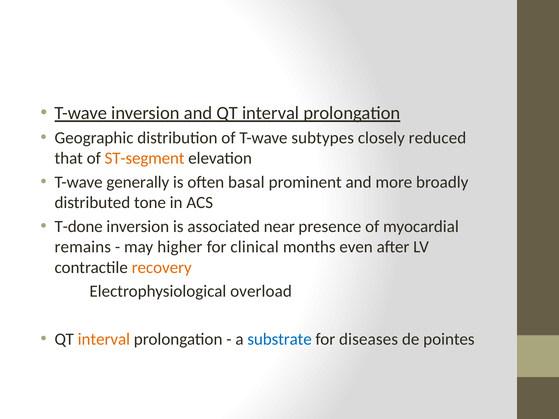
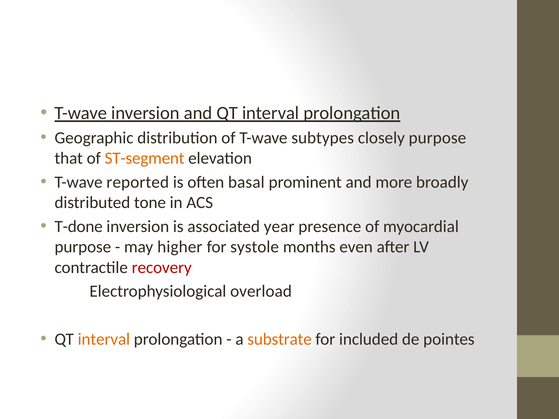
closely reduced: reduced -> purpose (437, 138)
generally: generally -> reported (138, 182)
near: near -> year (279, 227)
remains: remains -> purpose (83, 247)
clinical: clinical -> systole (255, 247)
recovery colour: orange -> red (162, 268)
substrate colour: blue -> orange (280, 339)
diseases: diseases -> included (369, 339)
